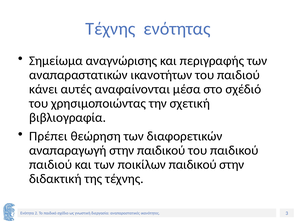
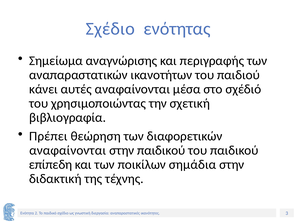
Τέχνης: Τέχνης -> Σχέδιο (110, 29)
αναπαραγωγή: αναπαραγωγή -> αναφαίνονται (68, 150)
παιδιού: παιδιού -> επίπεδη (51, 165)
ποικίλων παιδικού: παιδικού -> σημάδια (193, 165)
